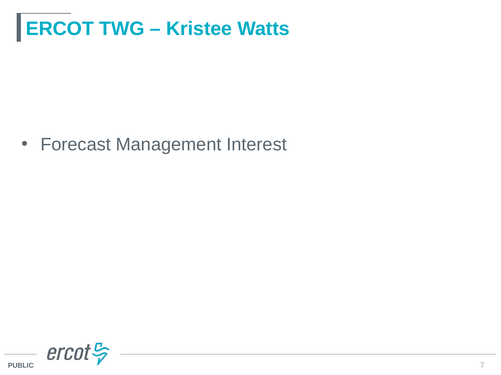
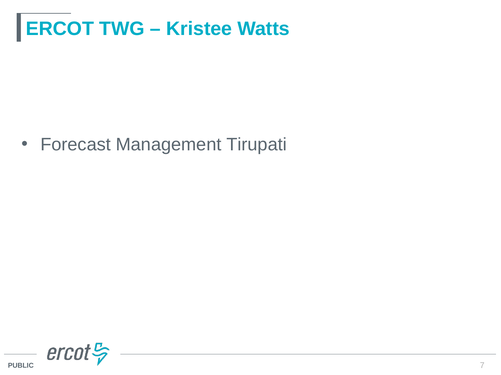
Interest: Interest -> Tirupati (257, 145)
